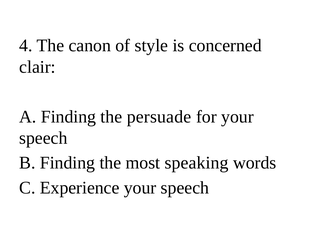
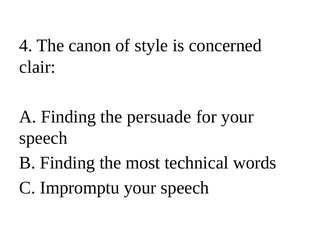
speaking: speaking -> technical (197, 163)
Experience: Experience -> Impromptu (80, 188)
